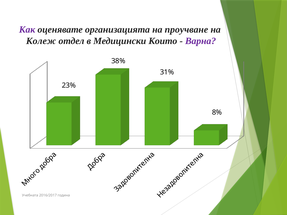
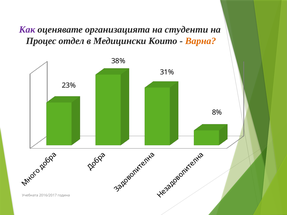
проучване: проучване -> студенти (186, 30)
Колеж: Колеж -> Процес (41, 41)
Варна colour: purple -> orange (201, 41)
